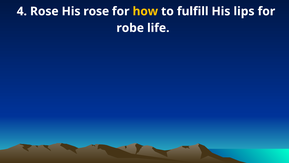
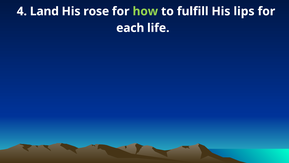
4 Rose: Rose -> Land (44, 11)
how colour: yellow -> light green (145, 11)
robe: robe -> each (130, 28)
